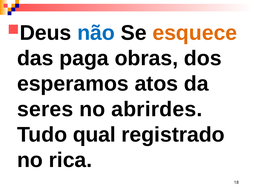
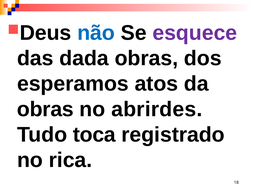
esquece colour: orange -> purple (195, 33)
paga: paga -> dada (84, 58)
seres: seres -> obras (45, 109)
qual: qual -> toca (94, 134)
